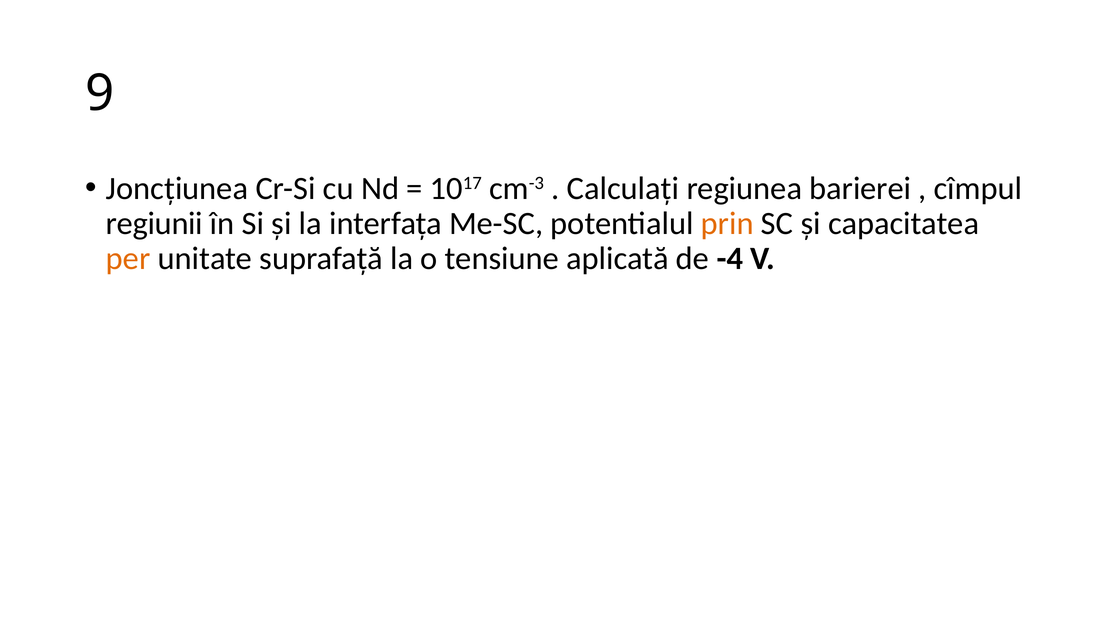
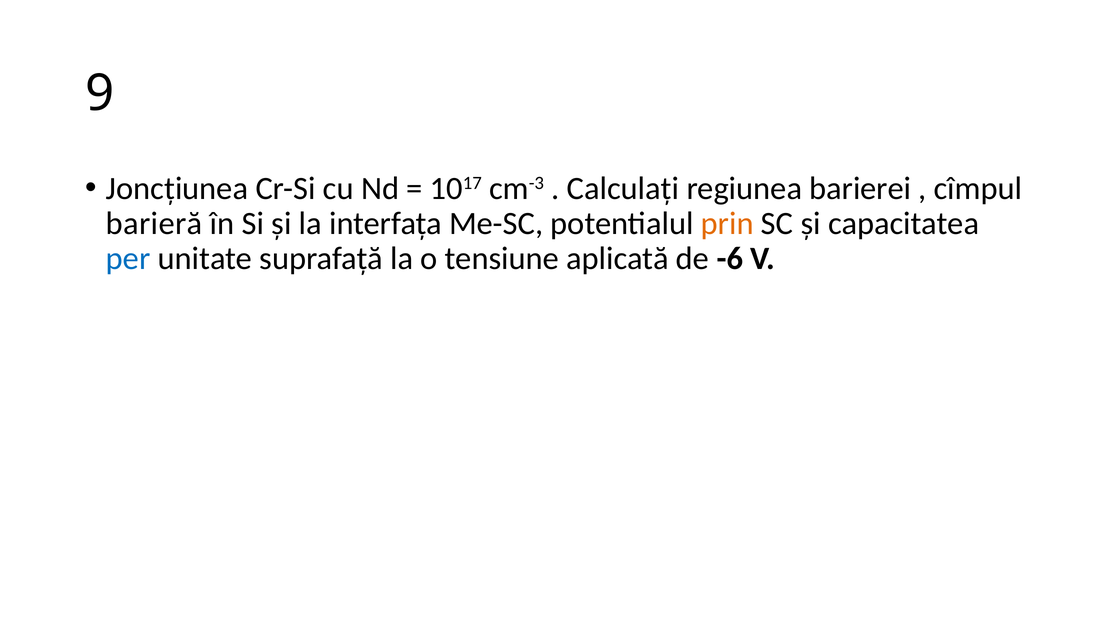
regiunii: regiunii -> barieră (154, 224)
per colour: orange -> blue (128, 259)
-4: -4 -> -6 (730, 259)
